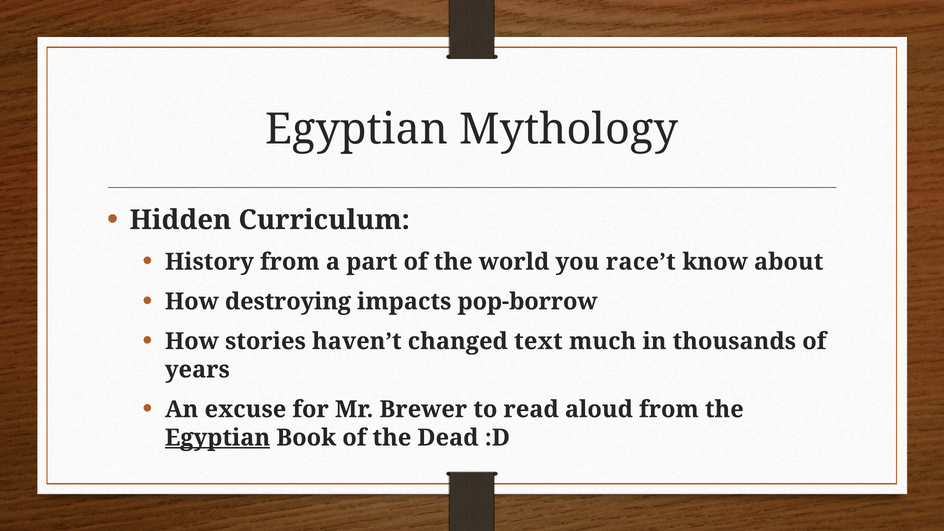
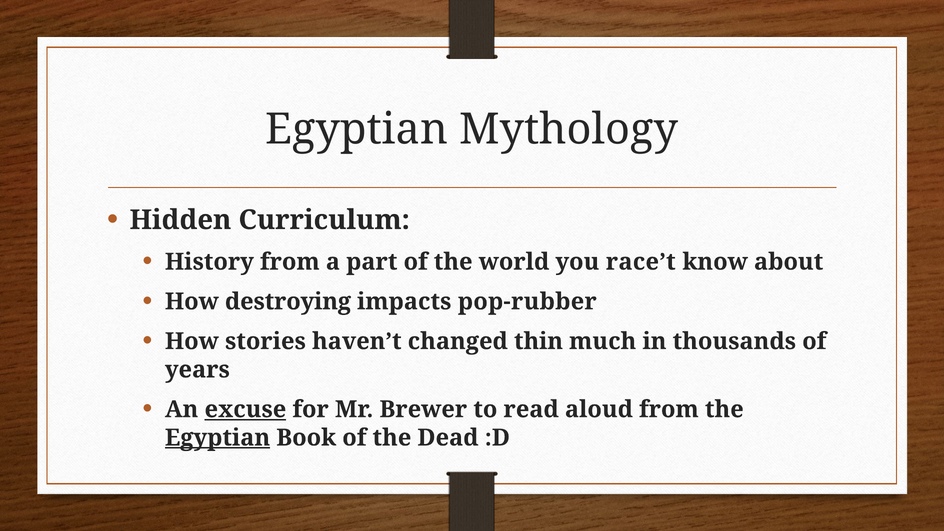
pop-borrow: pop-borrow -> pop-rubber (527, 302)
text: text -> thin (539, 341)
excuse underline: none -> present (245, 409)
